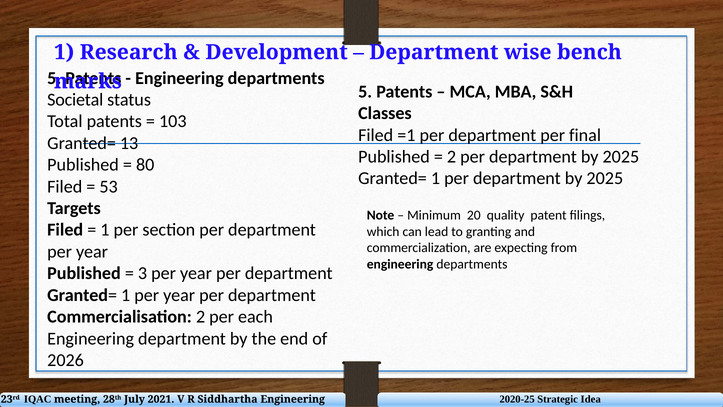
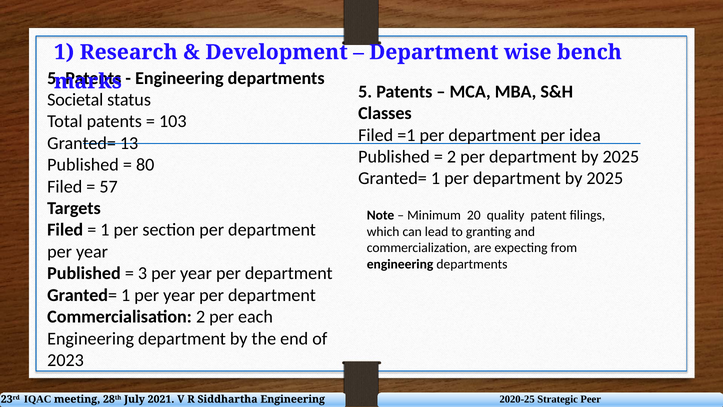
final: final -> idea (585, 135)
53: 53 -> 57 (109, 186)
2026: 2026 -> 2023 (66, 360)
Idea: Idea -> Peer (591, 399)
